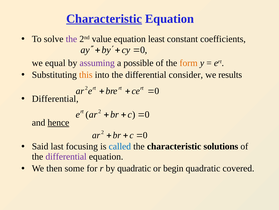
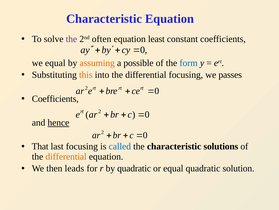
Characteristic underline: present -> none (104, 19)
value: value -> often (102, 39)
assuming colour: purple -> orange (97, 63)
form colour: orange -> blue (189, 63)
differential consider: consider -> focusing (186, 75)
results: results -> passes (230, 75)
Differential: Differential -> Coefficients (55, 98)
Said: Said -> That (40, 146)
differential colour: purple -> orange (66, 156)
some: some -> leads (74, 168)
or begin: begin -> equal (173, 168)
covered: covered -> solution (238, 168)
